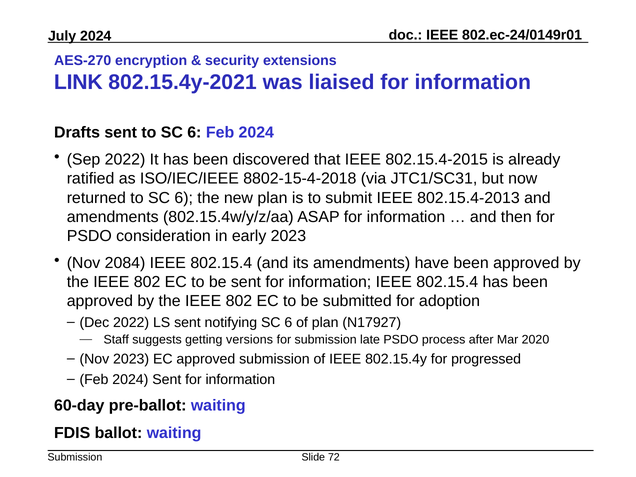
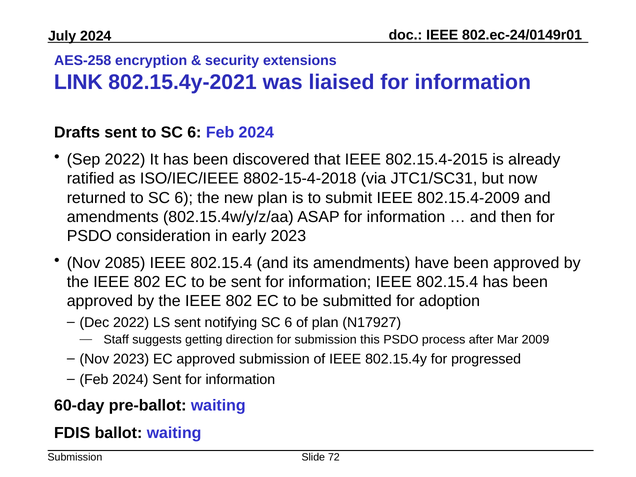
AES-270: AES-270 -> AES-258 (83, 60)
802.15.4-2013: 802.15.4-2013 -> 802.15.4-2009 (468, 198)
2084: 2084 -> 2085 (125, 263)
versions: versions -> direction (250, 340)
late: late -> this (370, 340)
2020: 2020 -> 2009 (535, 340)
